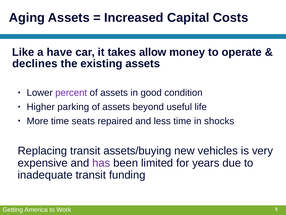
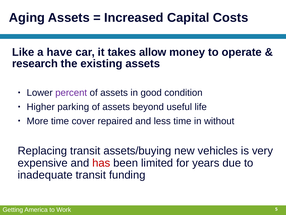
declines: declines -> research (35, 63)
seats: seats -> cover (83, 121)
shocks: shocks -> without (219, 121)
has colour: purple -> red (101, 163)
